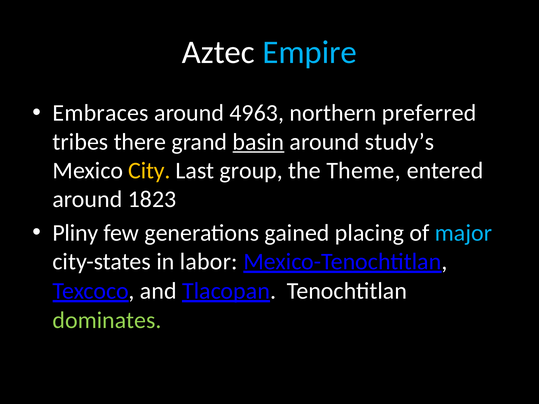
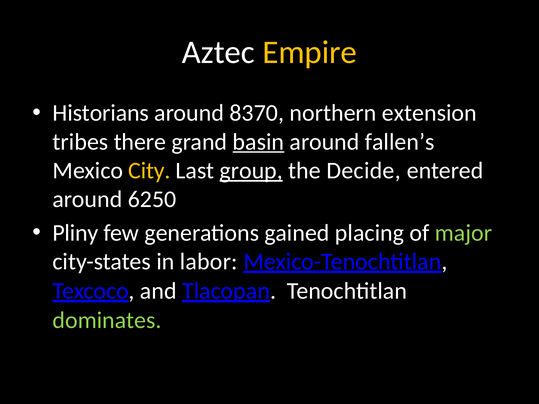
Empire colour: light blue -> yellow (310, 52)
Embraces: Embraces -> Historians (101, 113)
4963: 4963 -> 8370 (257, 113)
preferred: preferred -> extension (429, 113)
study’s: study’s -> fallen’s (400, 142)
group underline: none -> present (251, 171)
Theme: Theme -> Decide (364, 171)
1823: 1823 -> 6250 (152, 199)
major colour: light blue -> light green (463, 233)
